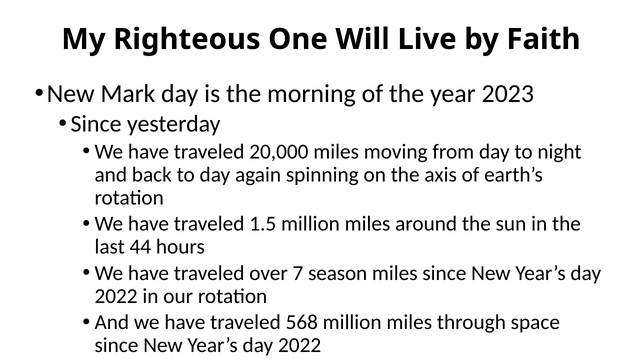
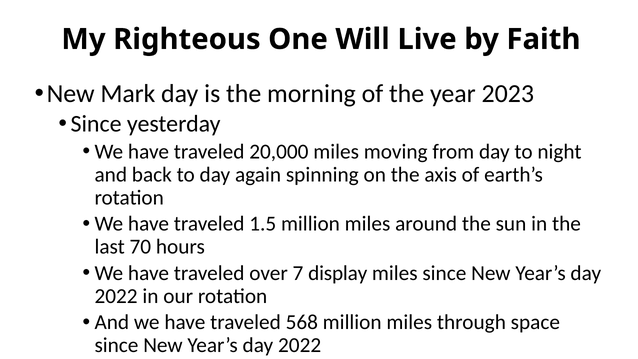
44: 44 -> 70 (140, 247)
season: season -> display (338, 273)
